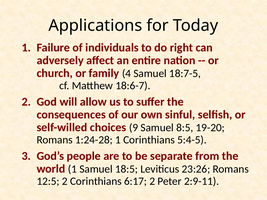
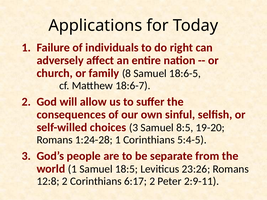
4: 4 -> 8 (127, 74)
18:7-5: 18:7-5 -> 18:6-5 (185, 74)
choices 9: 9 -> 3 (134, 128)
12:5: 12:5 -> 12:8 (48, 181)
